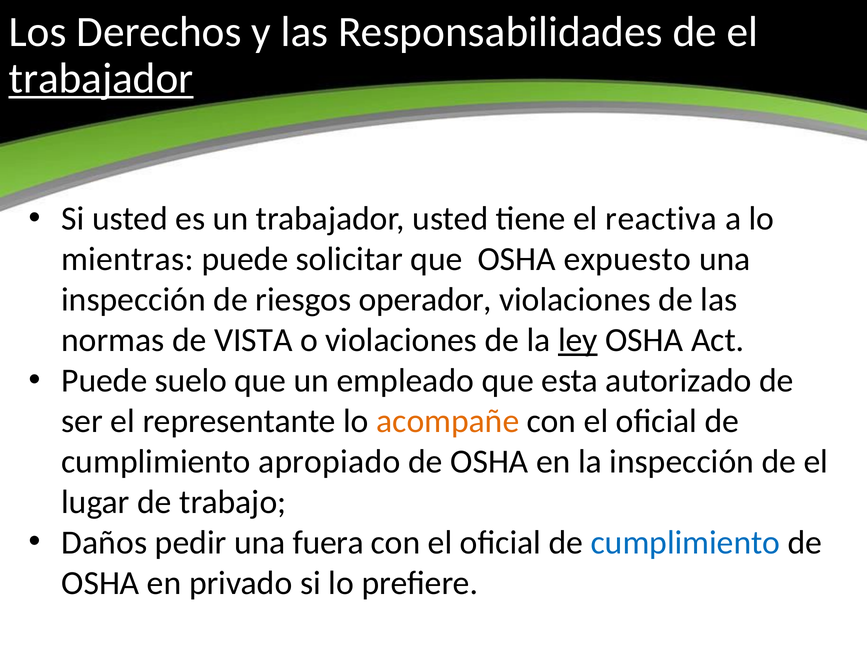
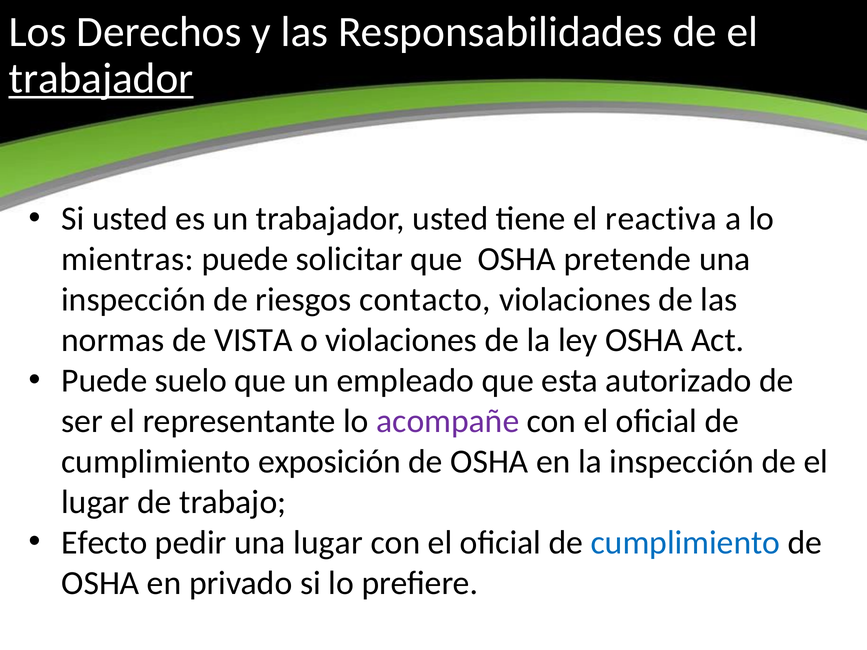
expuesto: expuesto -> pretende (627, 259)
operador: operador -> contacto (425, 300)
ley underline: present -> none (578, 340)
acompañe colour: orange -> purple (448, 421)
apropiado: apropiado -> exposición (330, 462)
Daños: Daños -> Efecto (104, 543)
una fuera: fuera -> lugar (328, 543)
